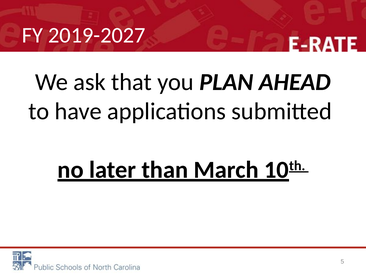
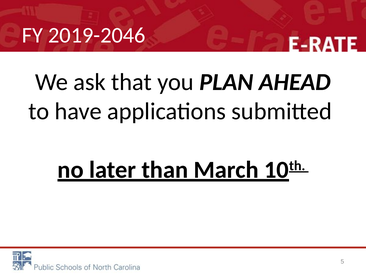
2019-2027: 2019-2027 -> 2019-2046 (97, 35)
